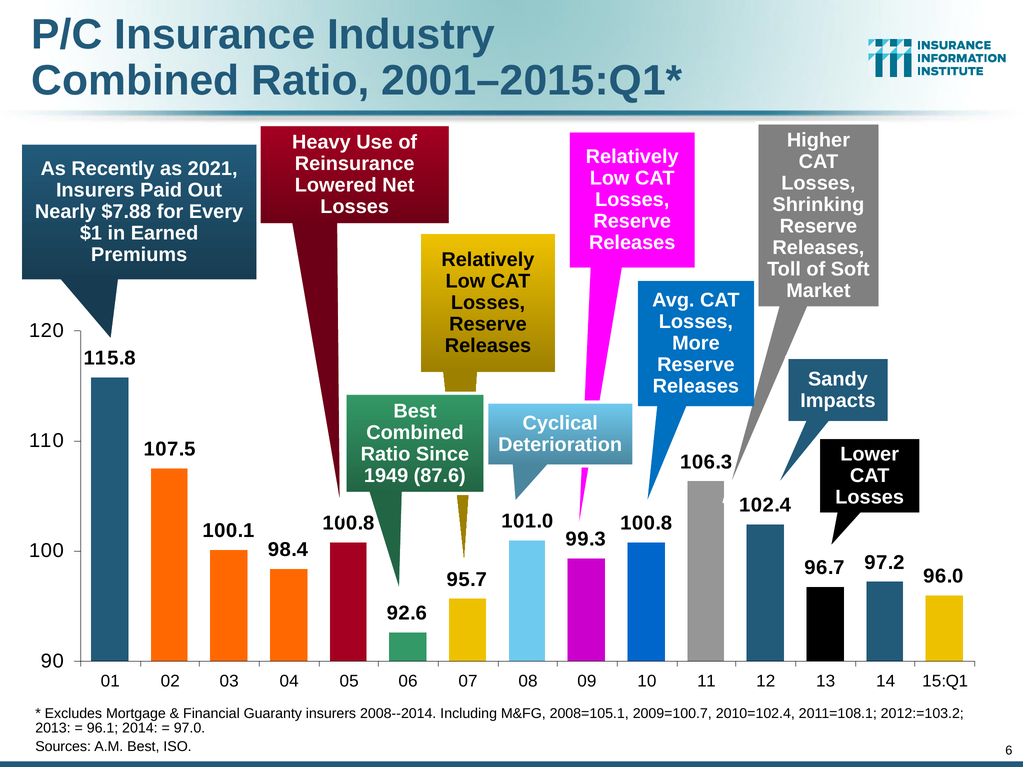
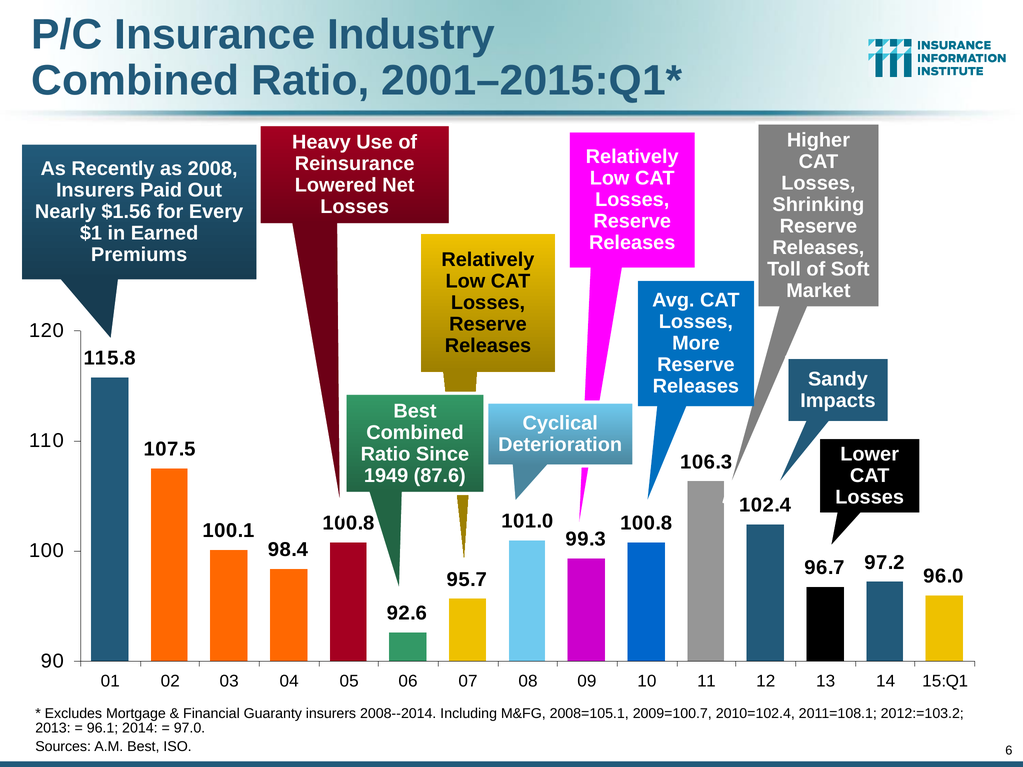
2021: 2021 -> 2008 (213, 169)
$7.88: $7.88 -> $1.56 (126, 212)
